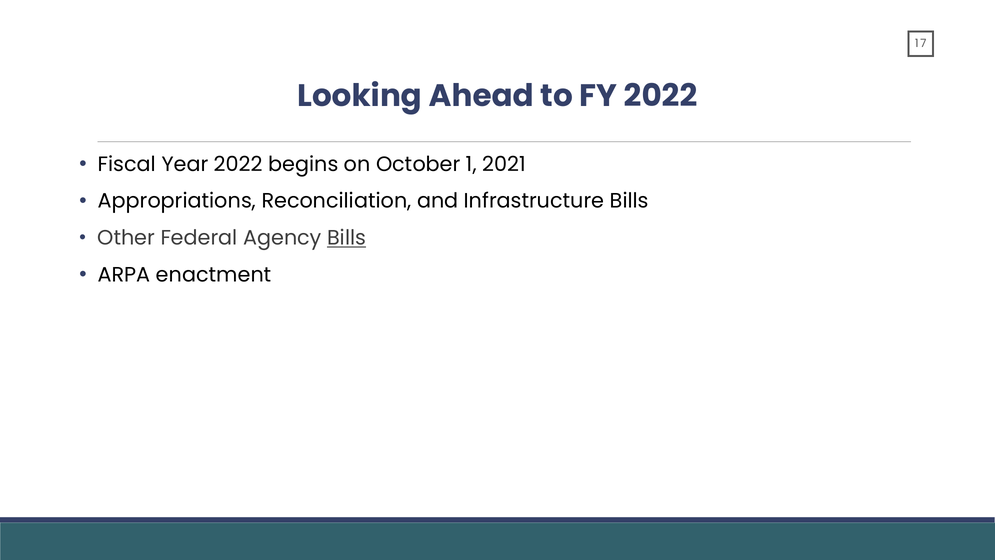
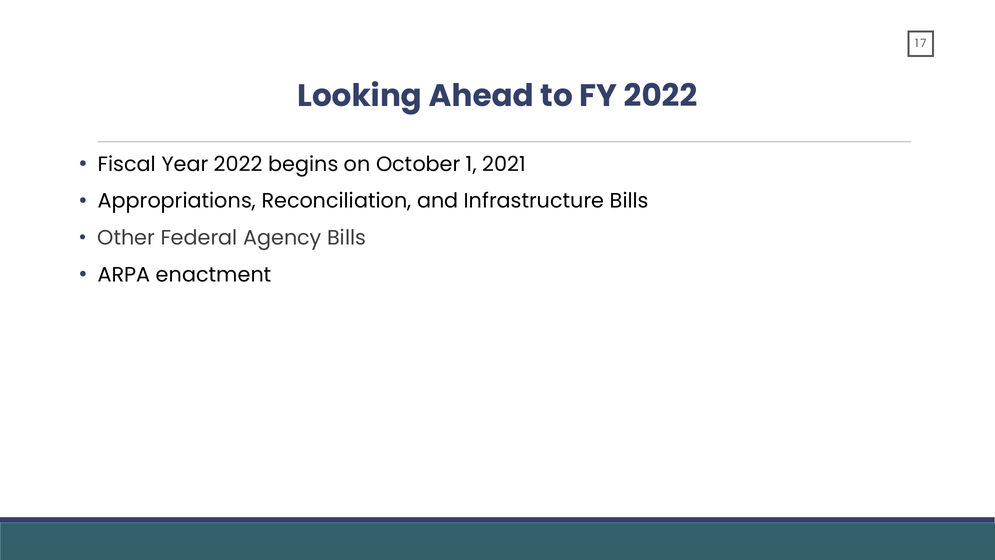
Bills underline: present -> none (347, 238)
